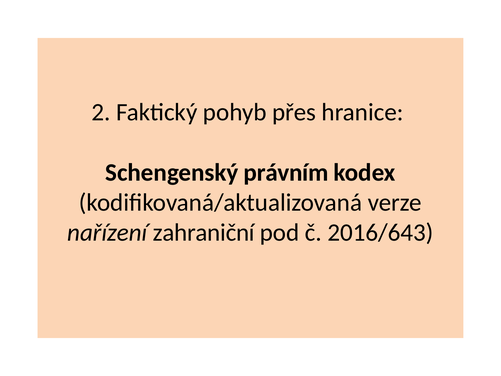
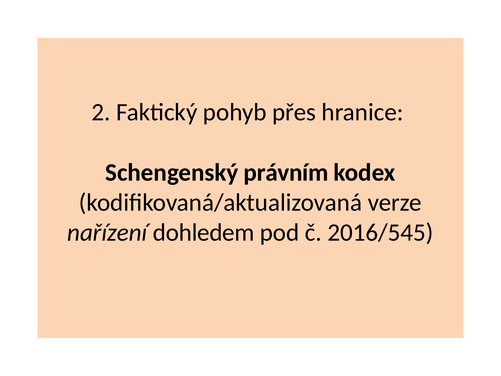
zahraniční: zahraniční -> dohledem (204, 233)
2016/643: 2016/643 -> 2016/545 (380, 233)
